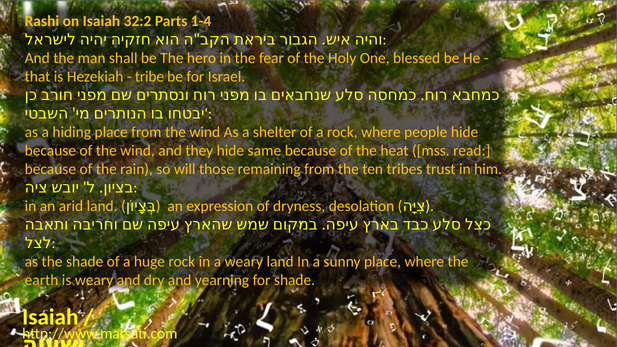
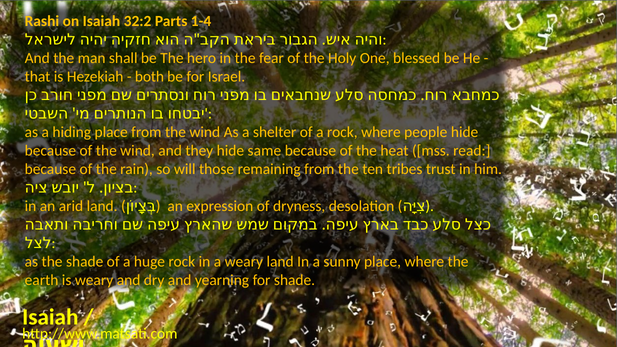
tribe: tribe -> both (150, 77)
